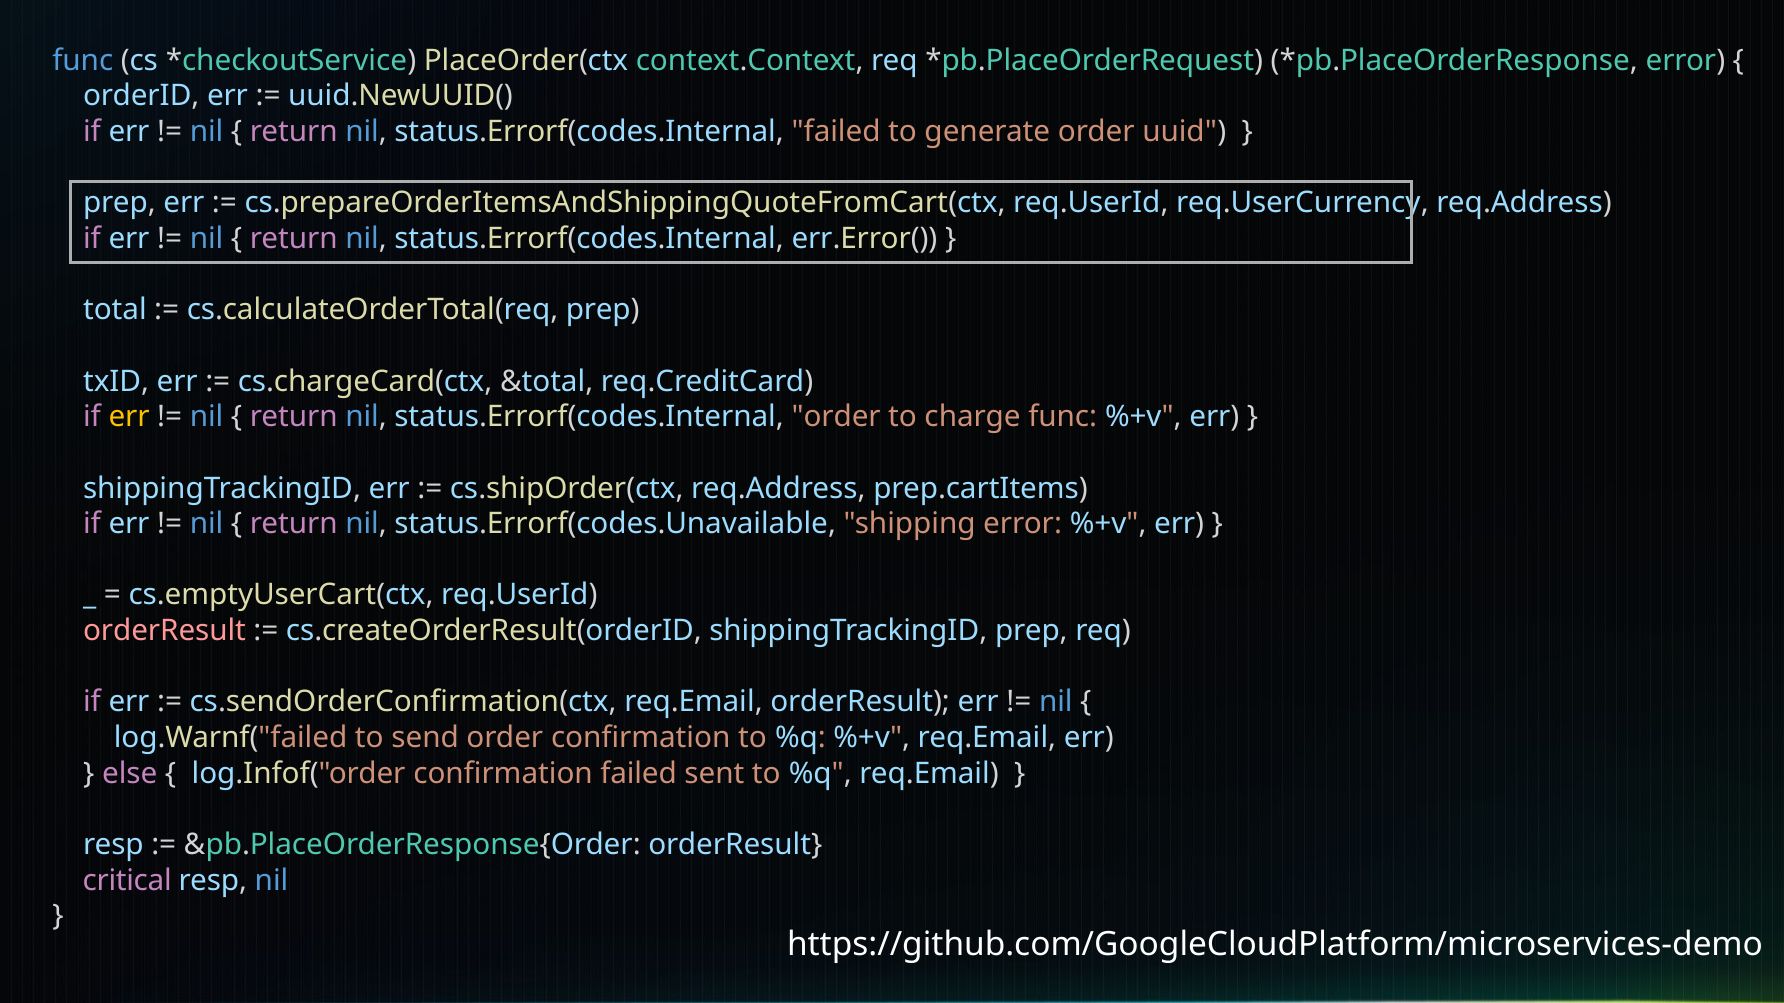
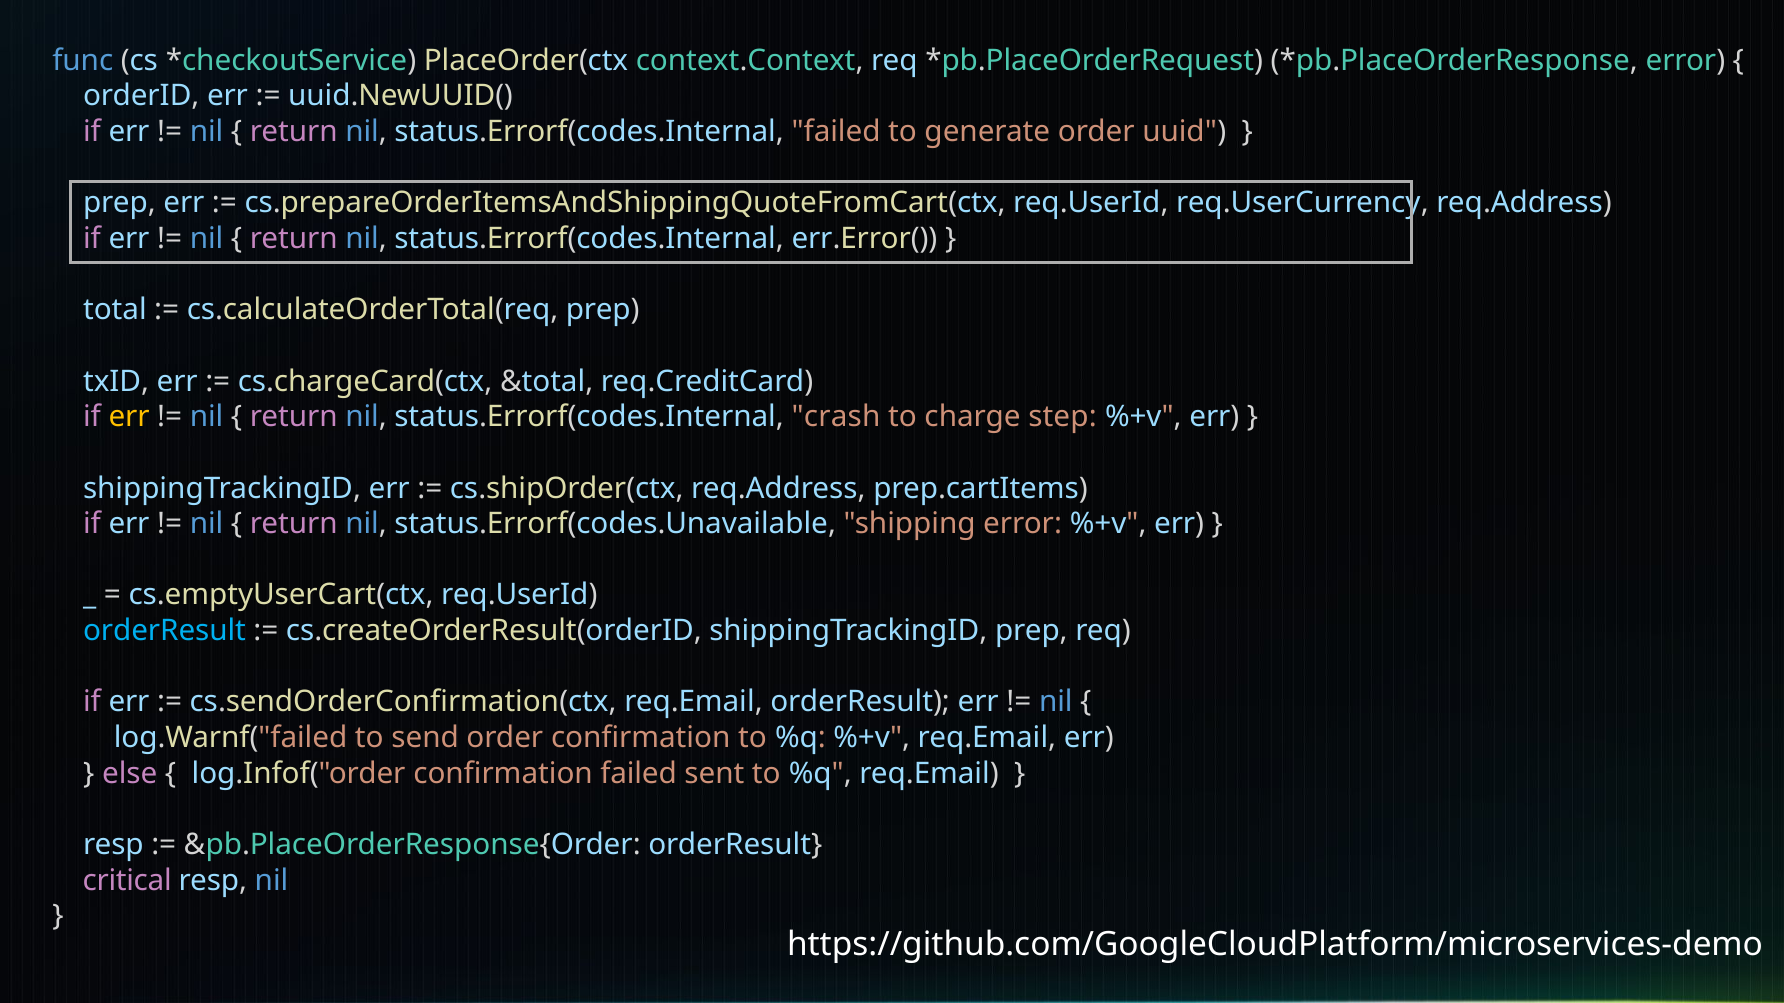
status.Errorf(codes.Internal order: order -> crash (836, 417)
charge func: func -> step (1063, 417)
orderResult colour: pink -> light blue (164, 631)
